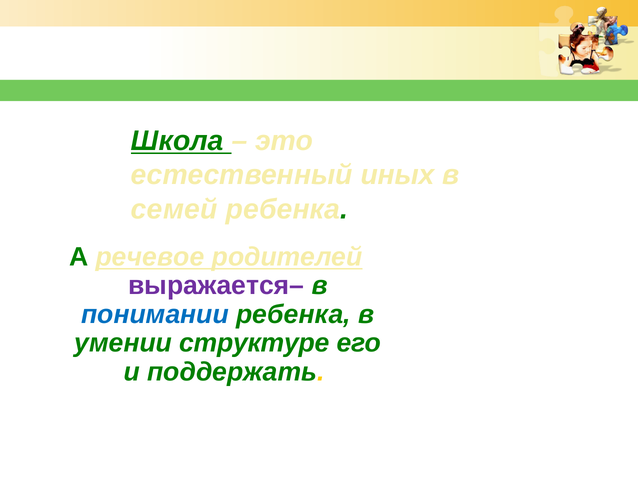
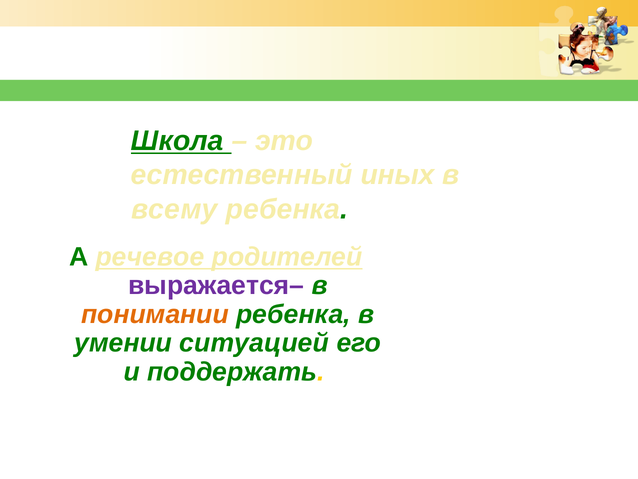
семей: семей -> всему (174, 209)
понимании colour: blue -> orange (155, 314)
структуре: структуре -> ситуацией (254, 343)
